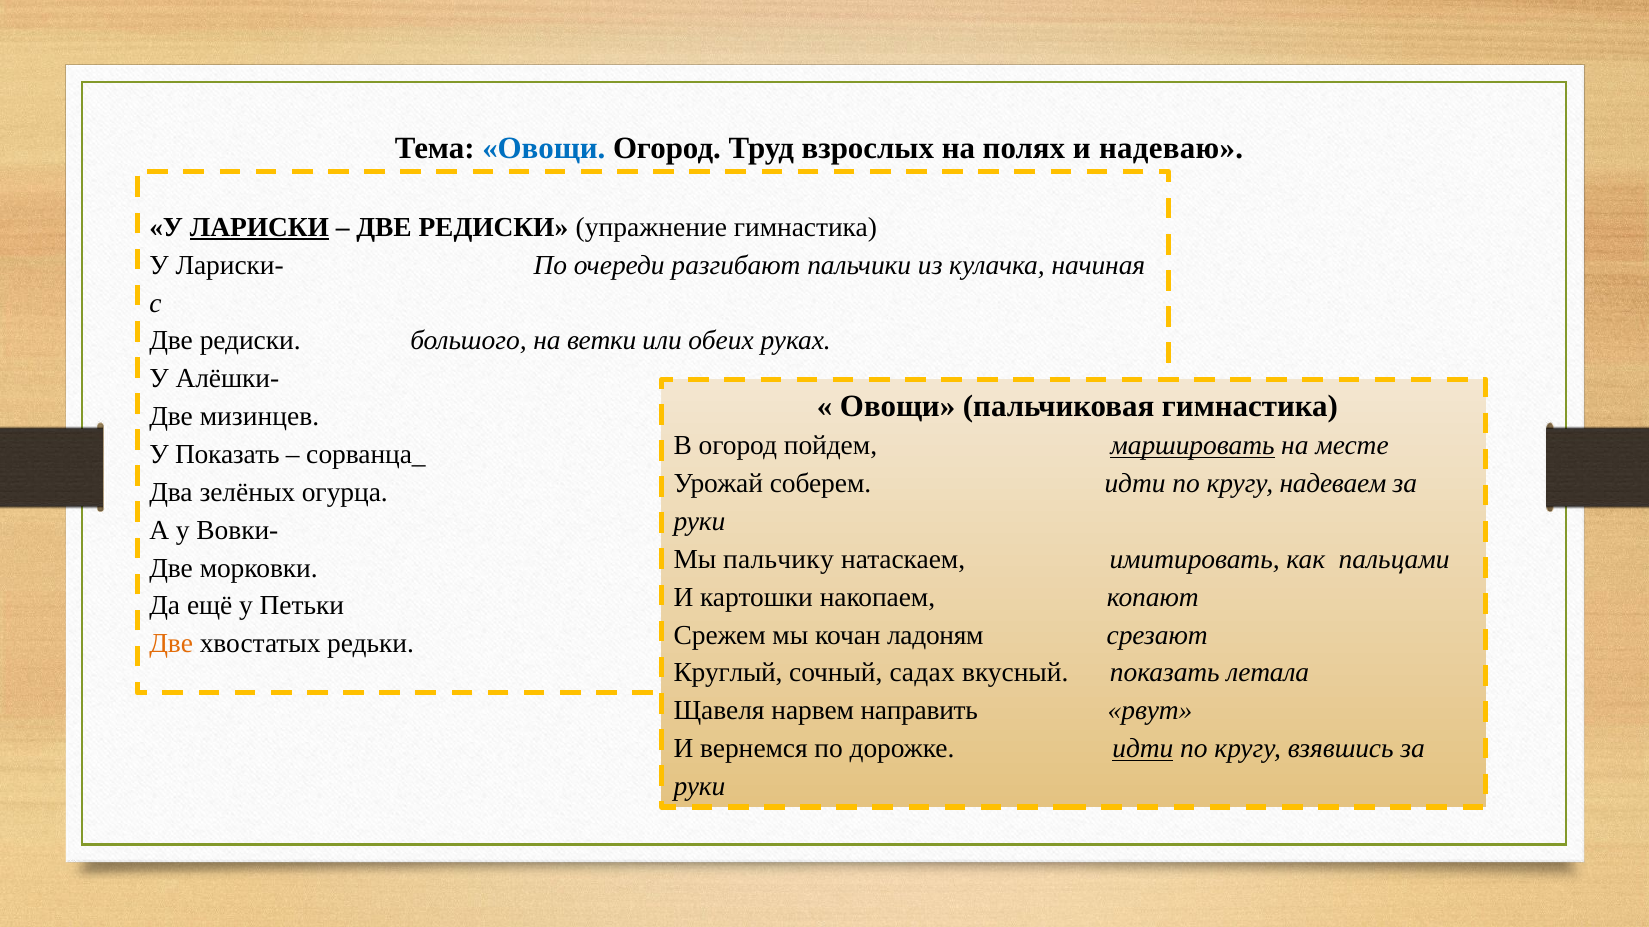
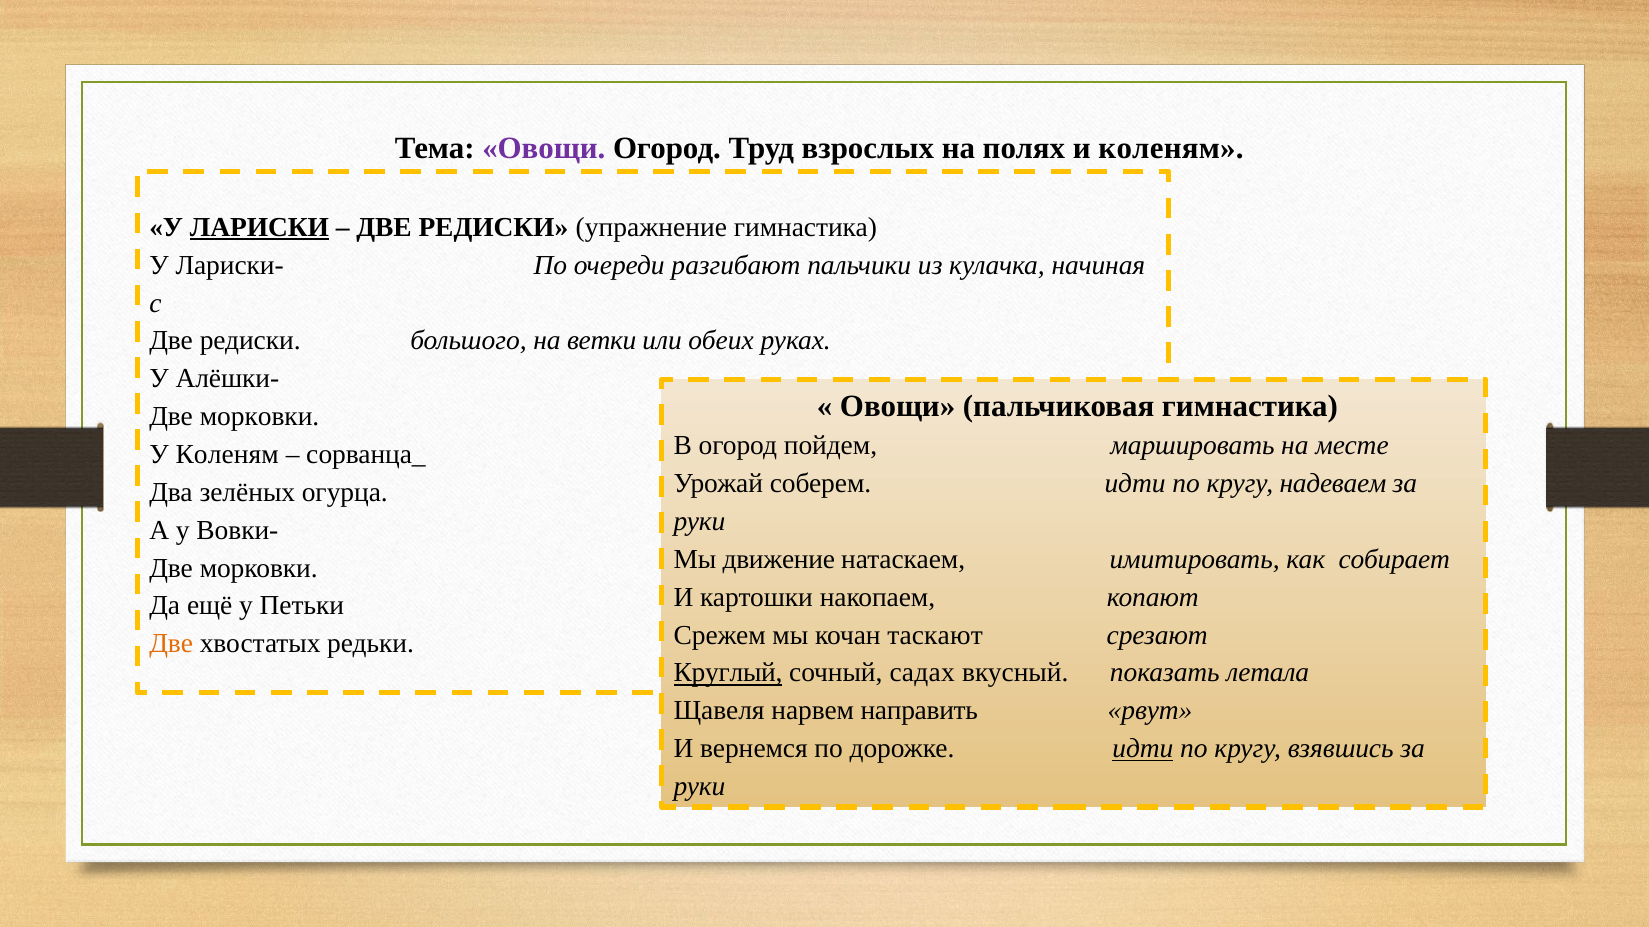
Овощи colour: blue -> purple (544, 148)
и надеваю: надеваю -> коленям (1171, 148)
мизинцев: мизинцев -> морковки (260, 417)
маршировать underline: present -> none (1192, 446)
У Показать: Показать -> Коленям (227, 455)
пальчику: пальчику -> движение (779, 560)
пальцами: пальцами -> собирает (1394, 560)
ладоням: ладоням -> таскают (935, 635)
Круглый underline: none -> present (728, 673)
